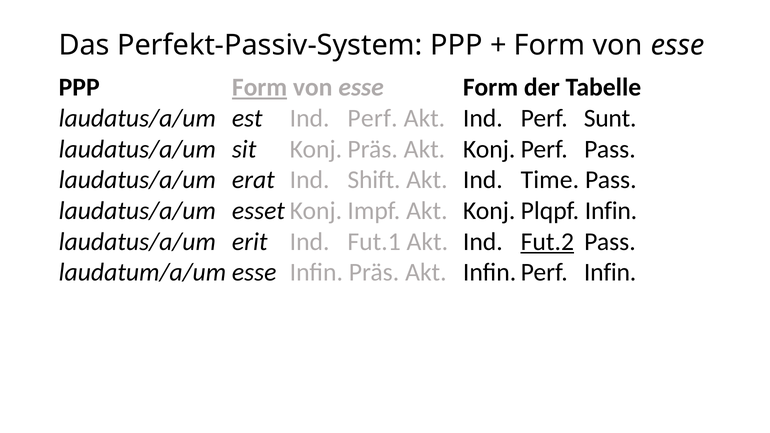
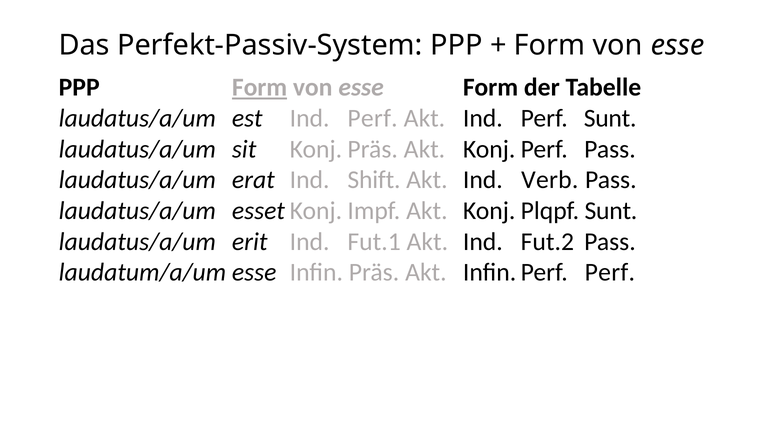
Time: Time -> Verb (550, 180)
Infin: Infin -> Sunt (611, 211)
Fut.2 underline: present -> none (547, 242)
Infin: Infin -> Perf (610, 272)
